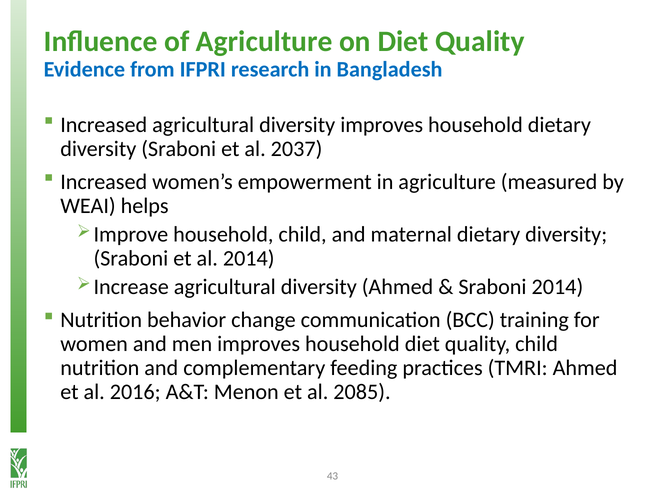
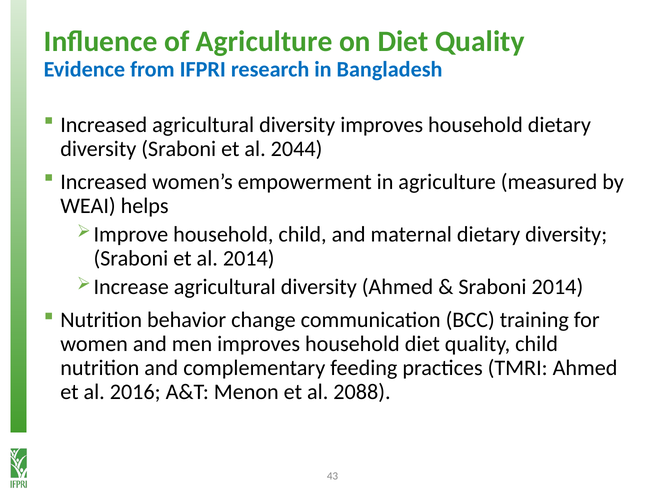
2037: 2037 -> 2044 (297, 149)
2085: 2085 -> 2088 (362, 392)
